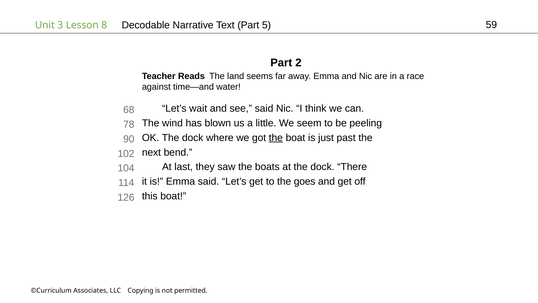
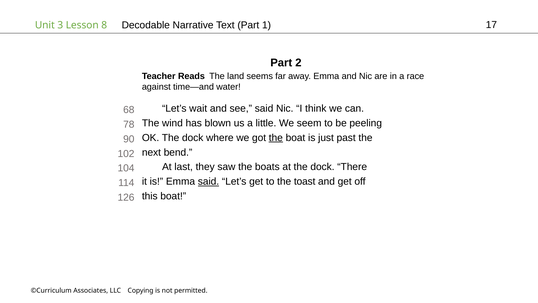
5: 5 -> 1 (267, 25)
59: 59 -> 17 (491, 25)
said underline: none -> present (209, 181)
goes: goes -> toast (305, 181)
